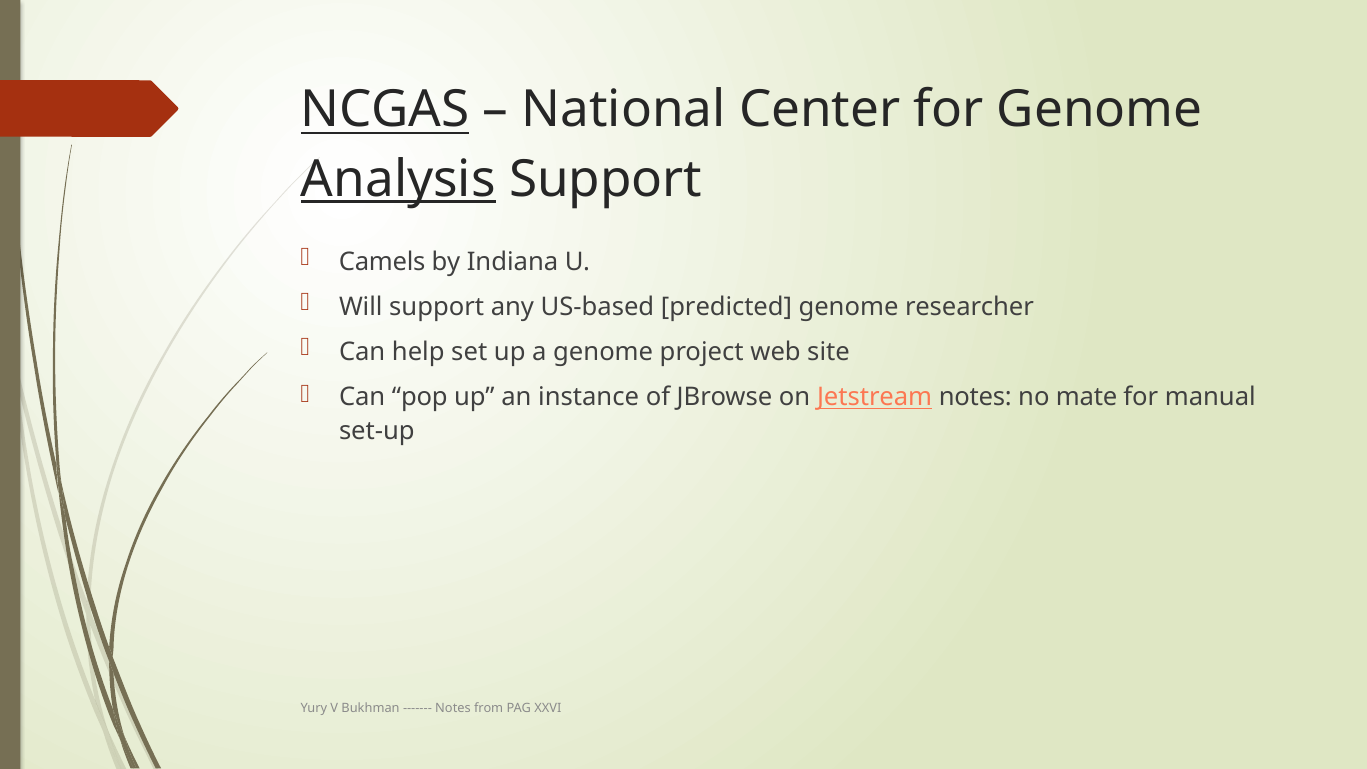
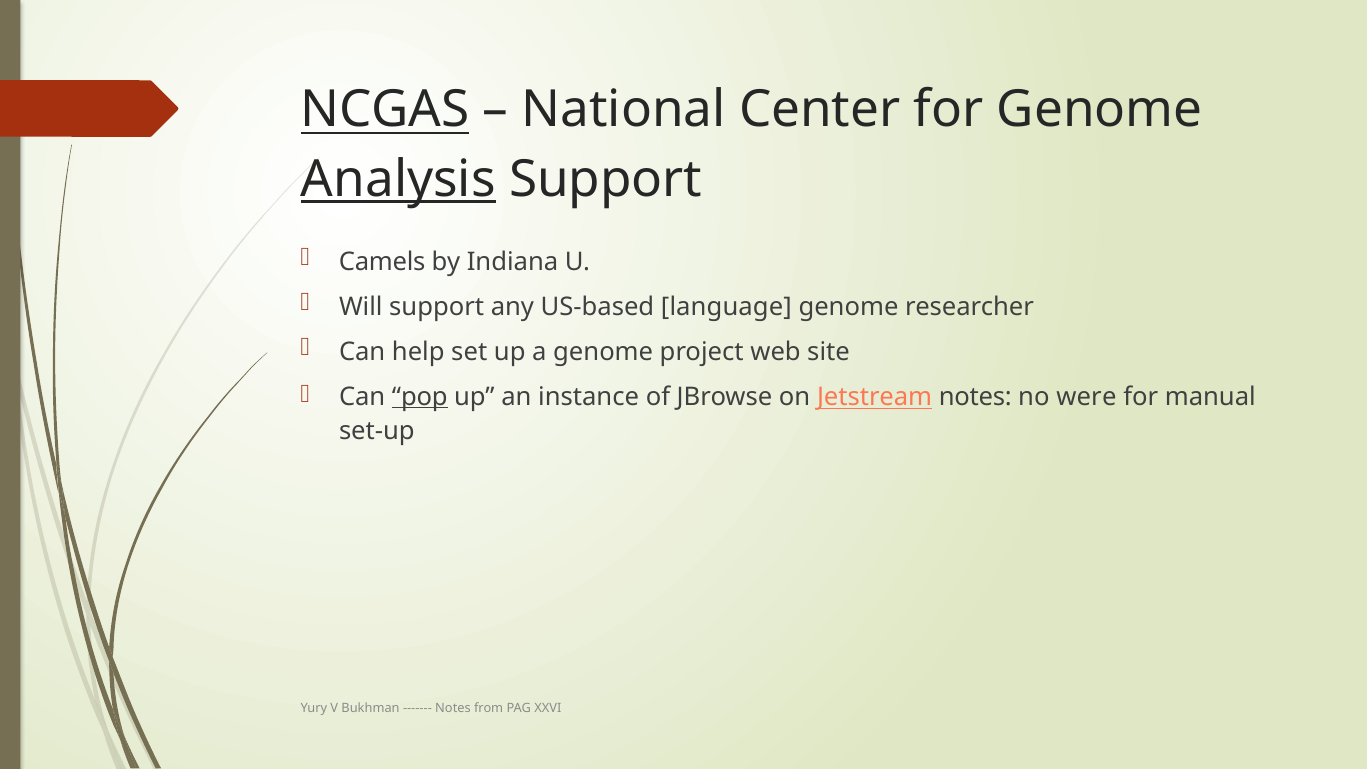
predicted: predicted -> language (726, 307)
pop underline: none -> present (420, 397)
mate: mate -> were (1086, 397)
